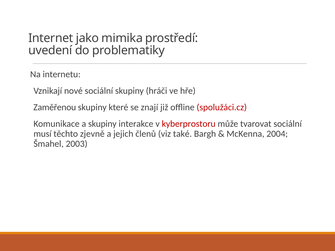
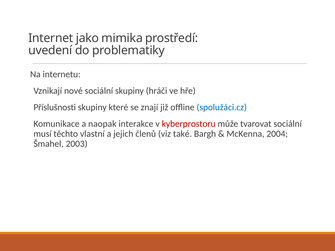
Zaměřenou: Zaměřenou -> Příslušnosti (55, 107)
spolužáci.cz colour: red -> blue (222, 107)
a skupiny: skupiny -> naopak (102, 124)
zjevně: zjevně -> vlastní (92, 134)
